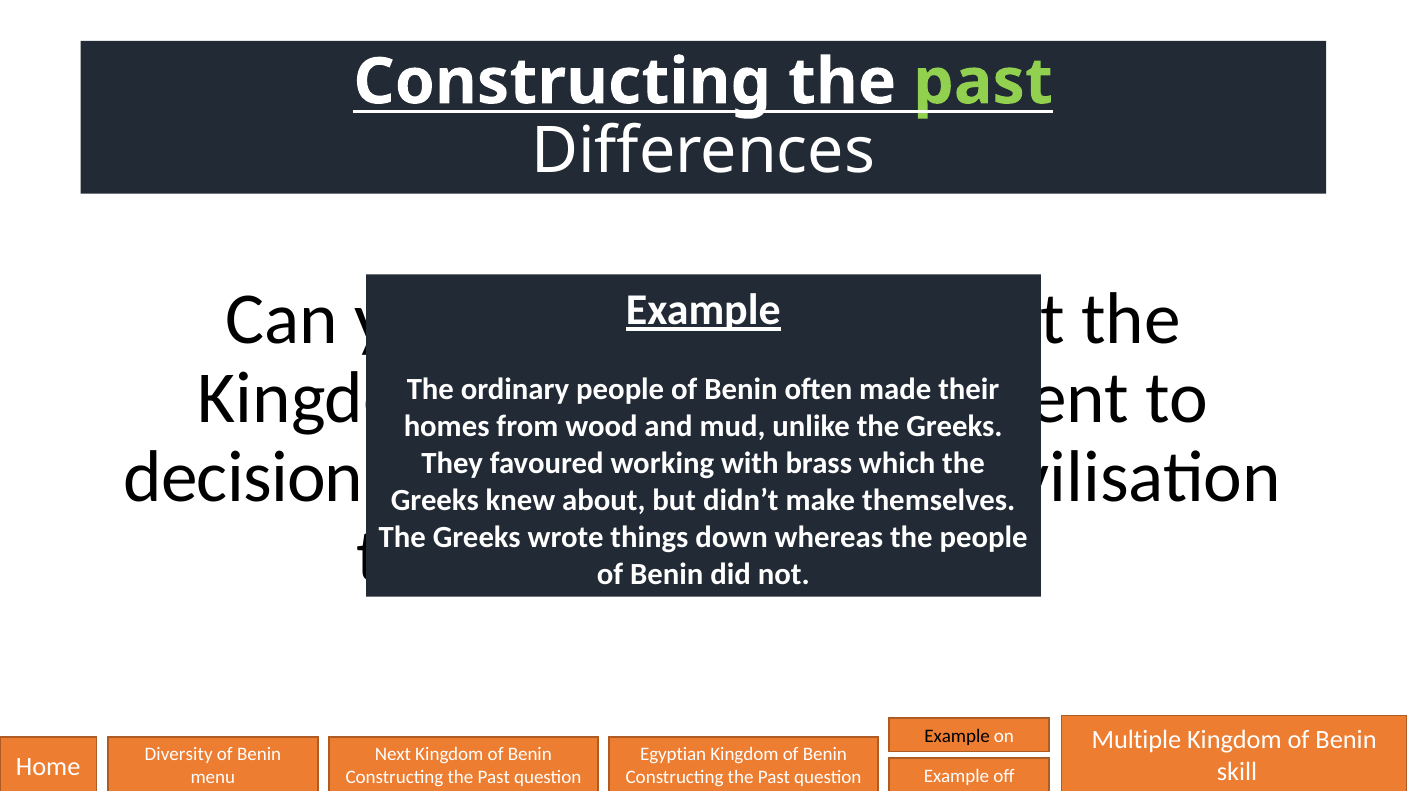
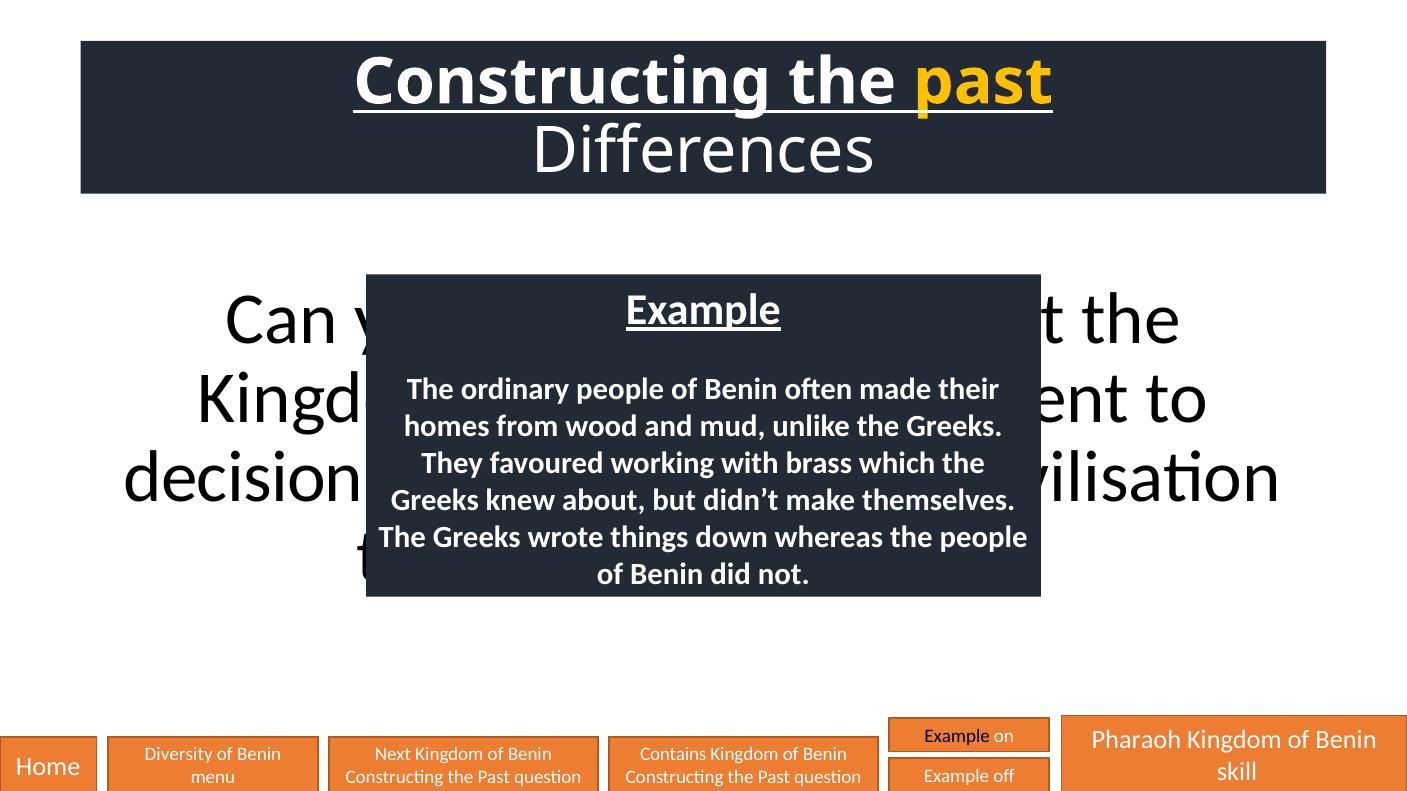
past colour: light green -> yellow (983, 82)
Multiple: Multiple -> Pharaoh (1136, 740)
Egyptian: Egyptian -> Contains (673, 755)
